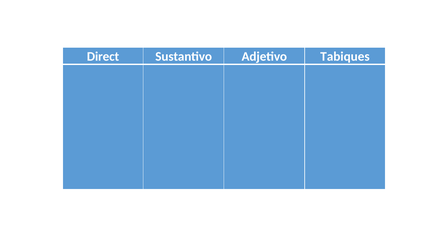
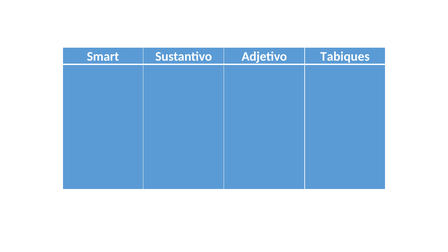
Direct: Direct -> Smart (103, 57)
